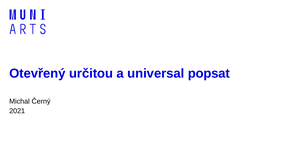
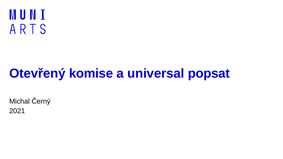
určitou: určitou -> komise (91, 73)
